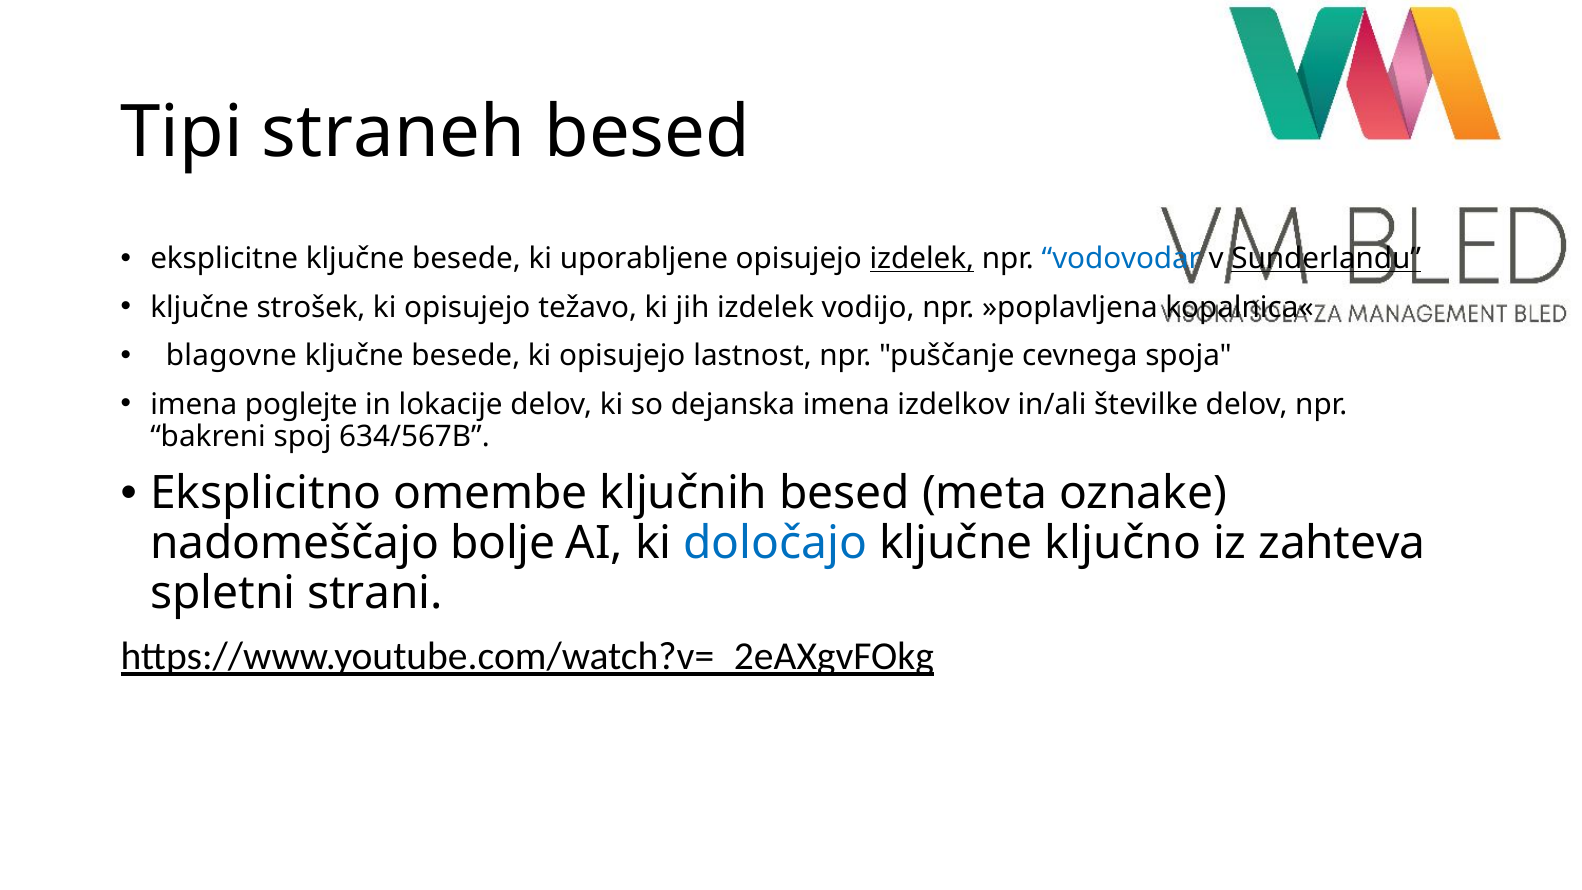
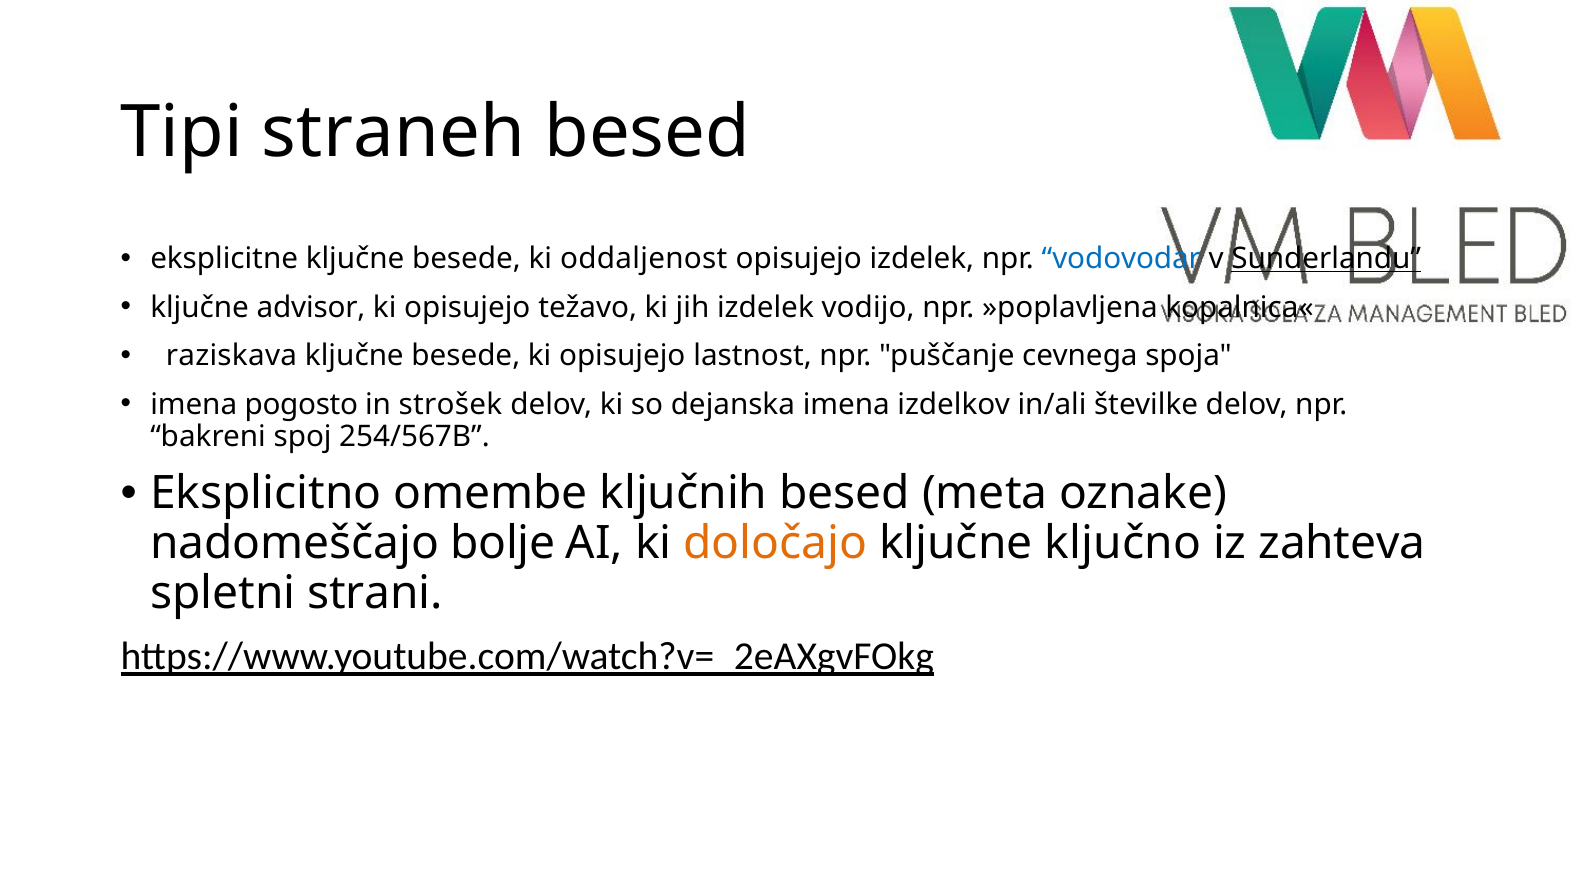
uporabljene: uporabljene -> oddaljenost (644, 259)
izdelek underline: present -> none (922, 259)
strošek: strošek -> advisor (311, 307)
blagovne: blagovne -> raziskava (231, 356)
poglejte: poglejte -> pogosto (301, 404)
lokacije: lokacije -> strošek (450, 404)
634/567B: 634/567B -> 254/567B (414, 436)
določajo colour: blue -> orange (775, 543)
